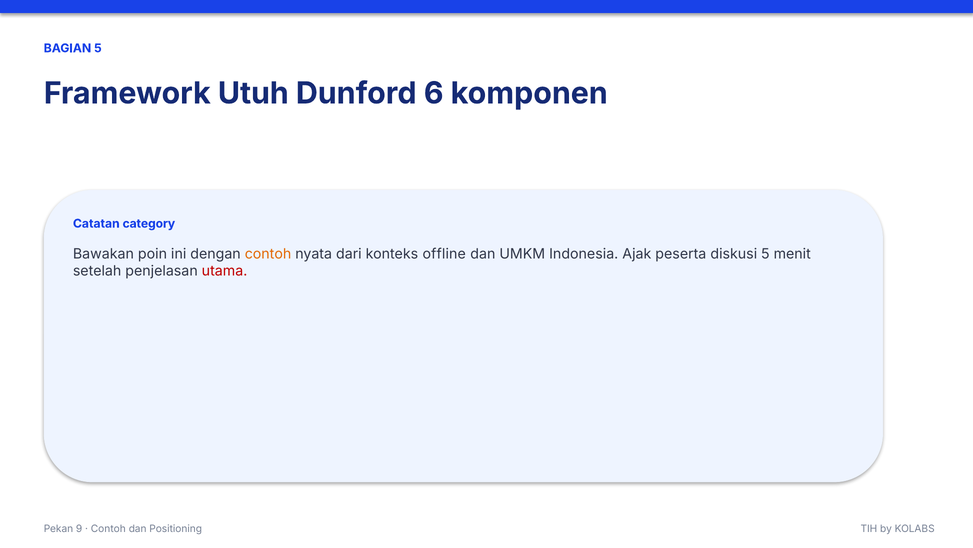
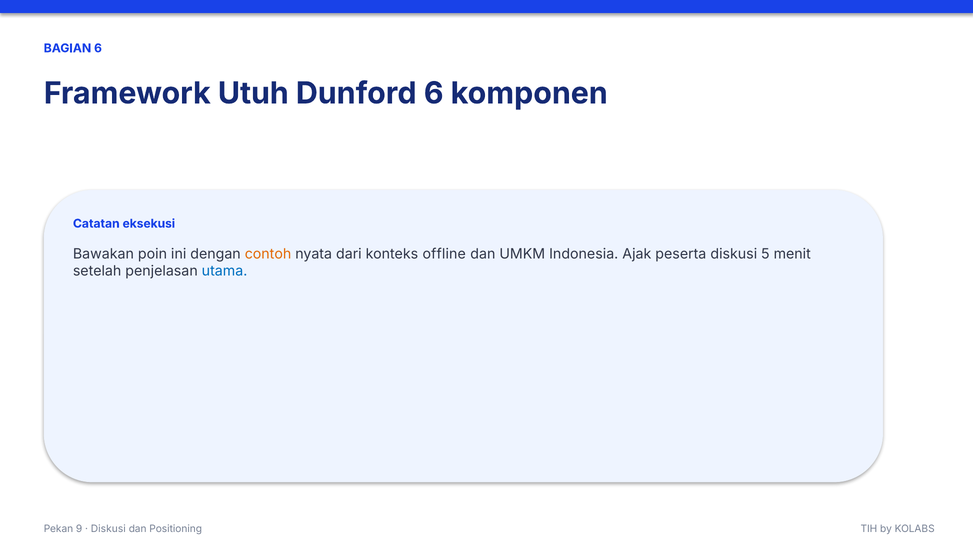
BAGIAN 5: 5 -> 6 (98, 48)
category: category -> eksekusi (149, 223)
utama colour: red -> blue (225, 271)
Contoh: Contoh -> Diskusi (108, 528)
